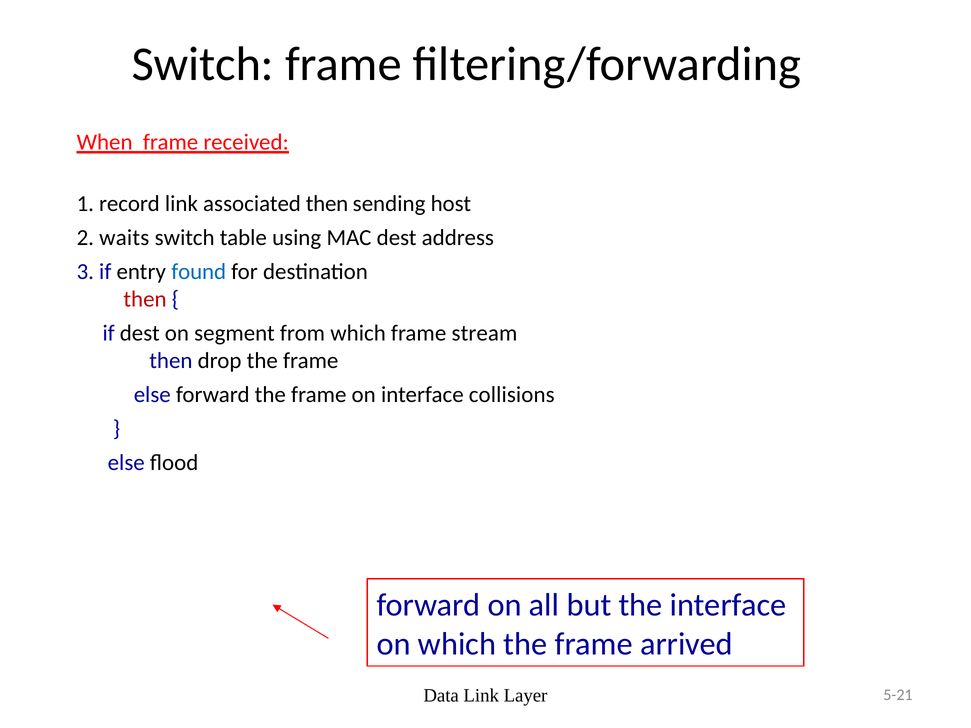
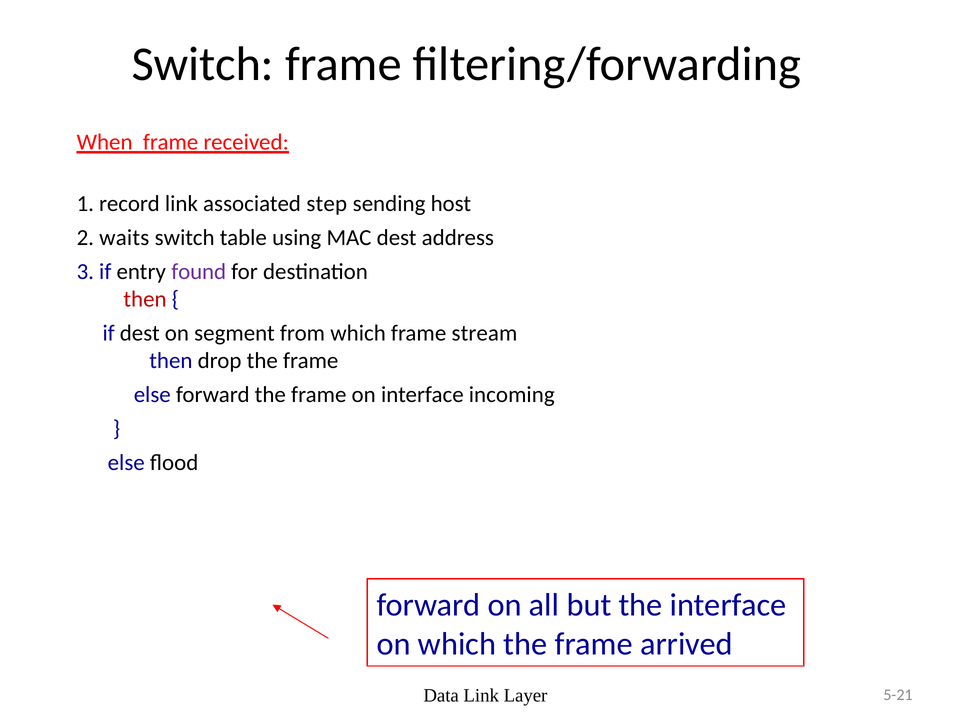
associated then: then -> step (327, 204)
found colour: blue -> purple (199, 272)
collisions: collisions -> incoming (512, 395)
